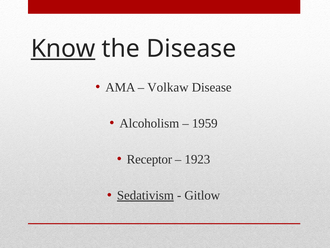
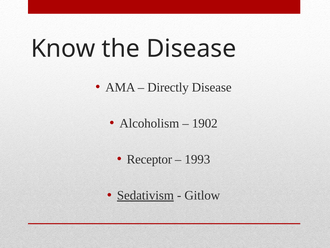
Know underline: present -> none (63, 48)
Volkaw: Volkaw -> Directly (168, 87)
1959: 1959 -> 1902 (205, 123)
1923: 1923 -> 1993 (197, 159)
